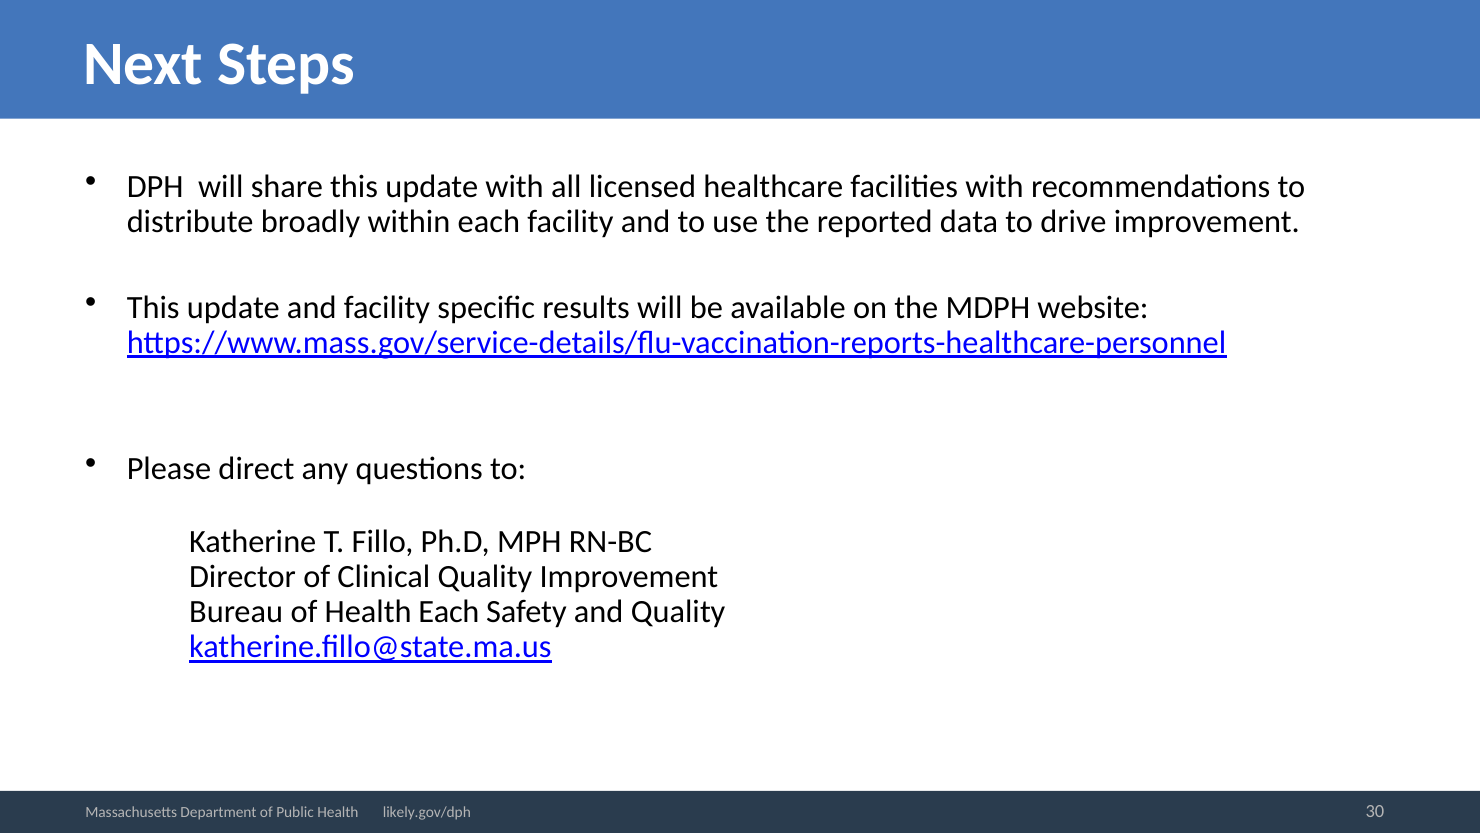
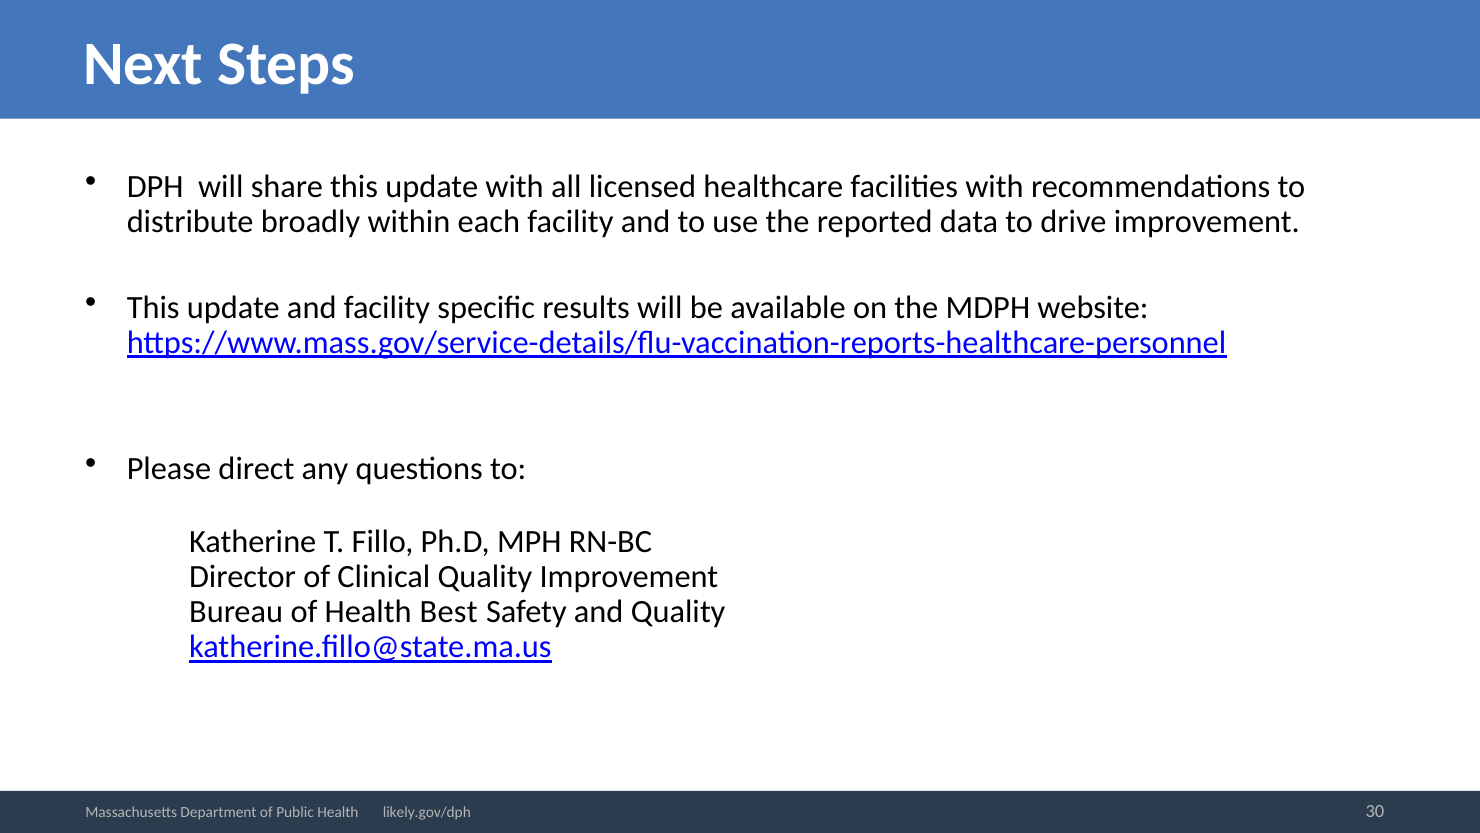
Health Each: Each -> Best (449, 612)
